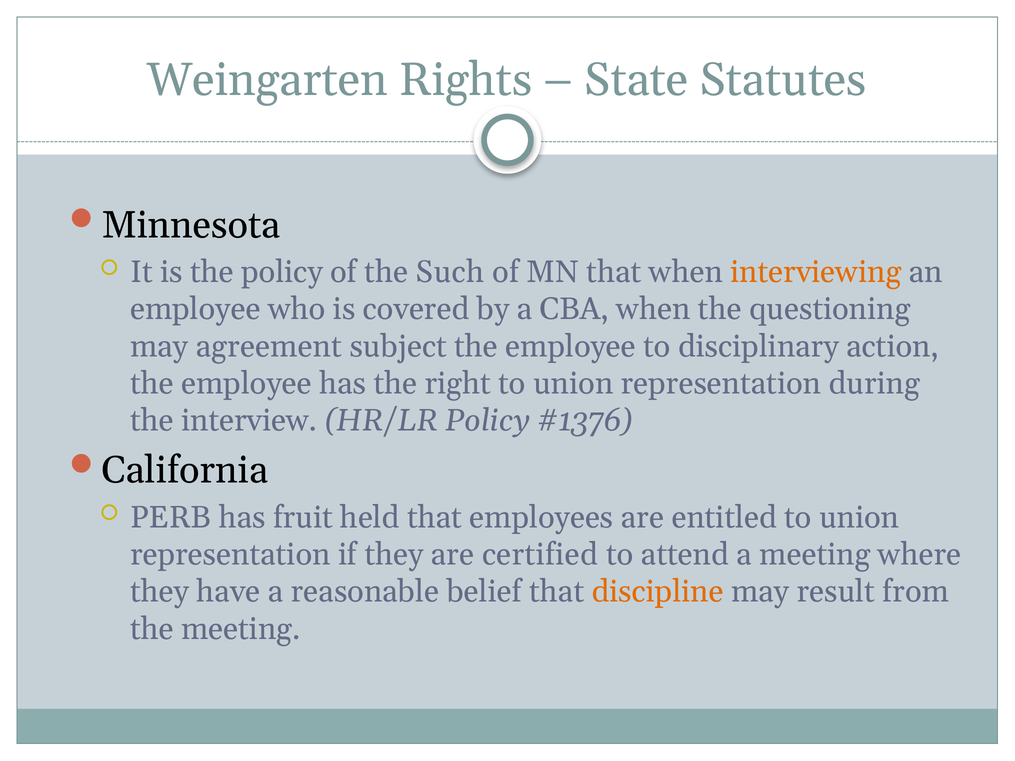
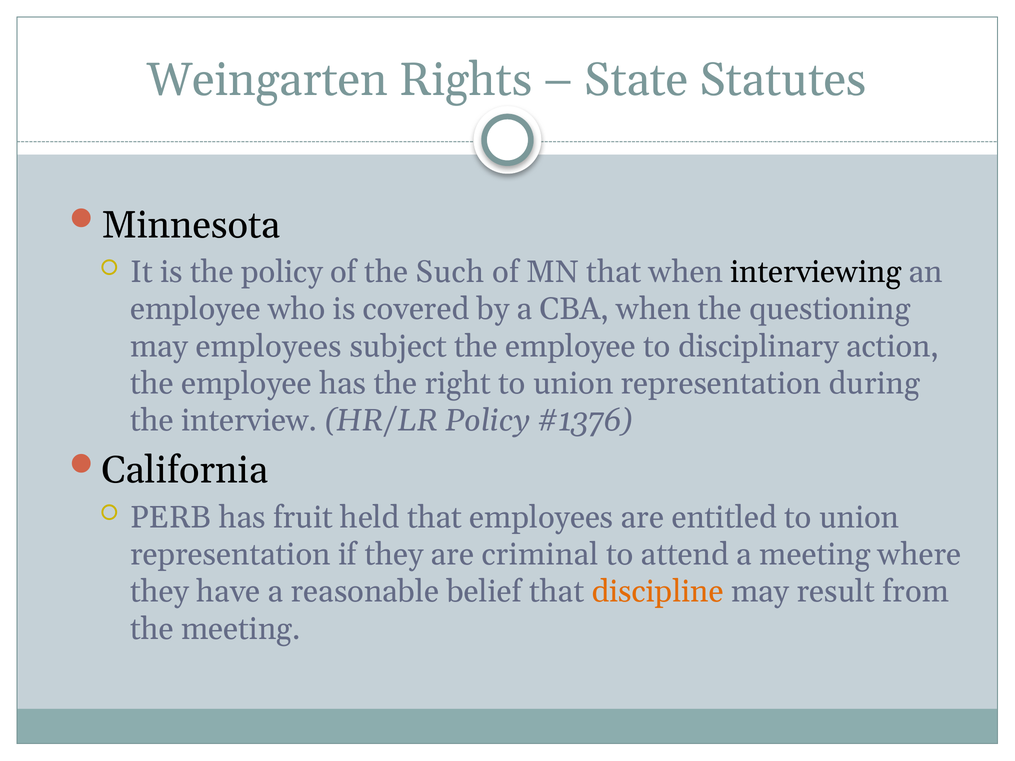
interviewing colour: orange -> black (816, 272)
may agreement: agreement -> employees (269, 346)
certified: certified -> criminal (540, 555)
